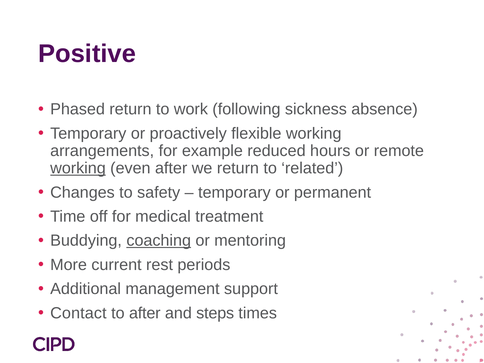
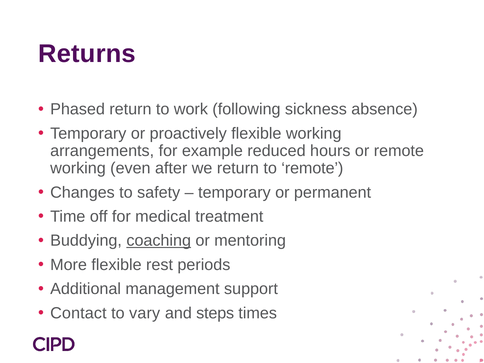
Positive: Positive -> Returns (87, 54)
working underline: present -> none (78, 168)
to related: related -> remote (312, 168)
More current: current -> flexible (117, 265)
to after: after -> vary (145, 313)
